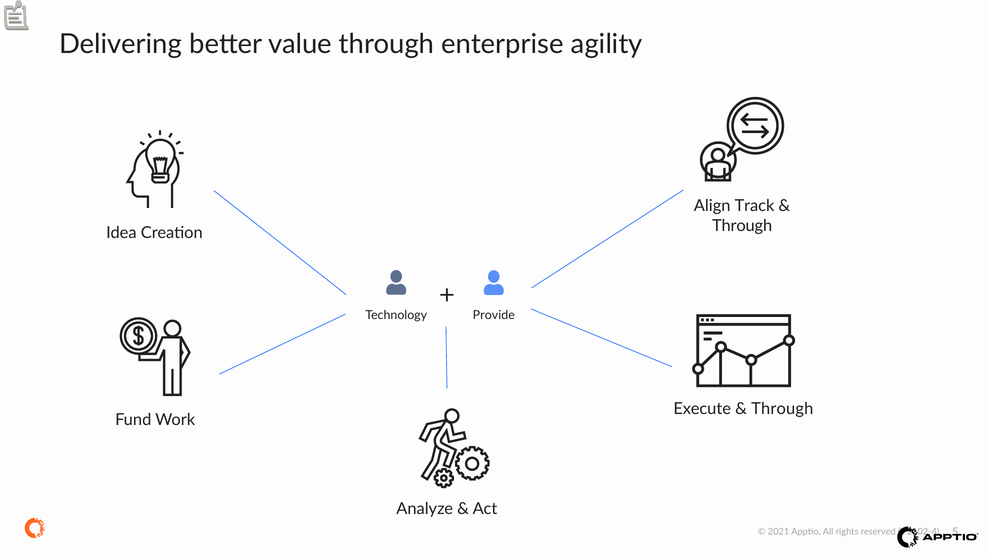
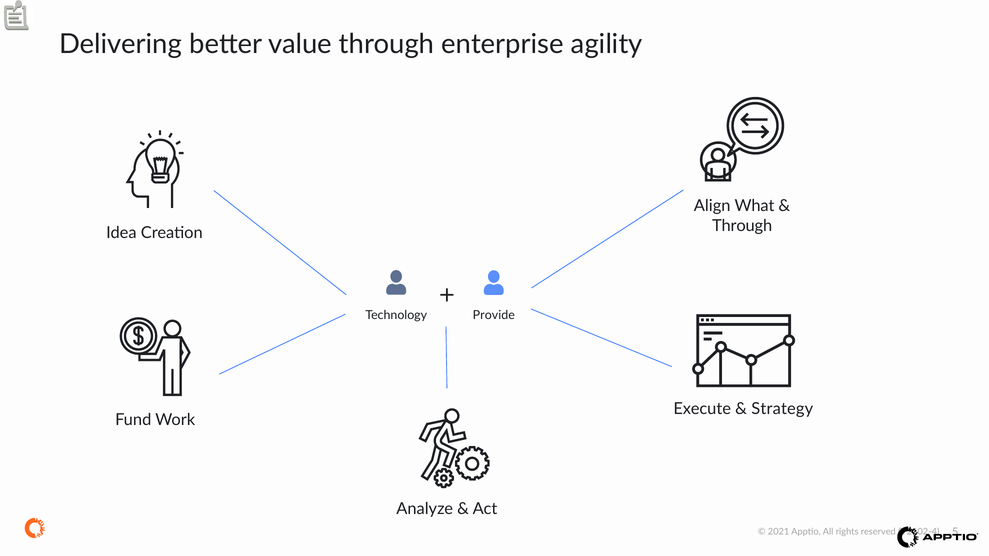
Track: Track -> What (754, 206)
Through: Through -> Strategy (782, 409)
